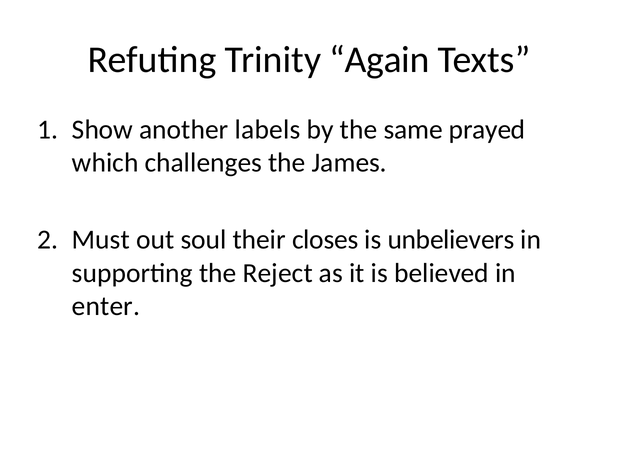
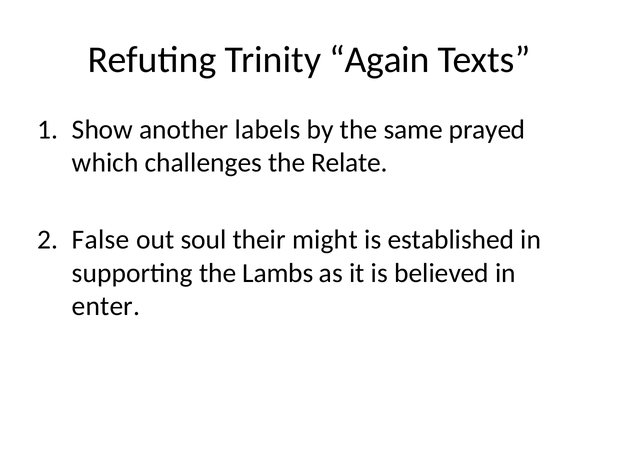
James: James -> Relate (349, 163)
Must: Must -> False (101, 240)
closes: closes -> might (325, 240)
unbelievers: unbelievers -> established (451, 240)
Reject: Reject -> Lambs (278, 273)
